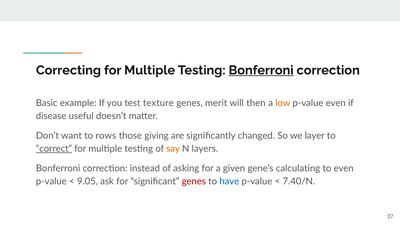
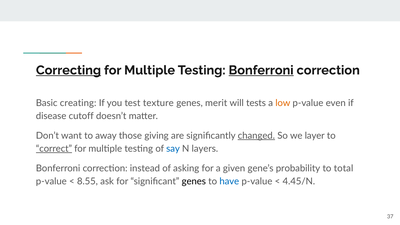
Correcting underline: none -> present (68, 70)
example: example -> creating (78, 103)
then: then -> tests (256, 103)
useful: useful -> cutoff (81, 116)
rows: rows -> away (106, 136)
changed underline: none -> present (256, 136)
say colour: orange -> blue (173, 149)
calculating: calculating -> probability (298, 168)
to even: even -> total (344, 168)
9.05: 9.05 -> 8.55 (87, 181)
genes colour: red -> black (194, 181)
7.40/N: 7.40/N -> 4.45/N (299, 181)
